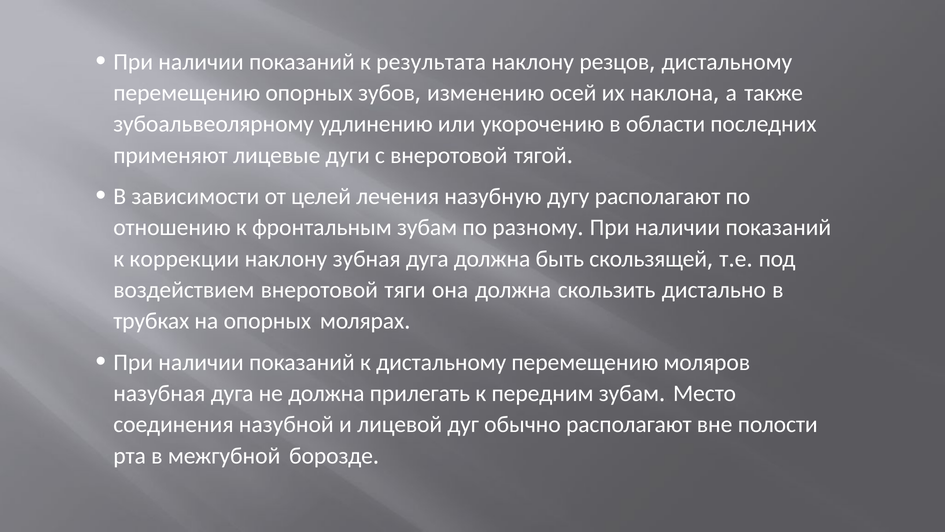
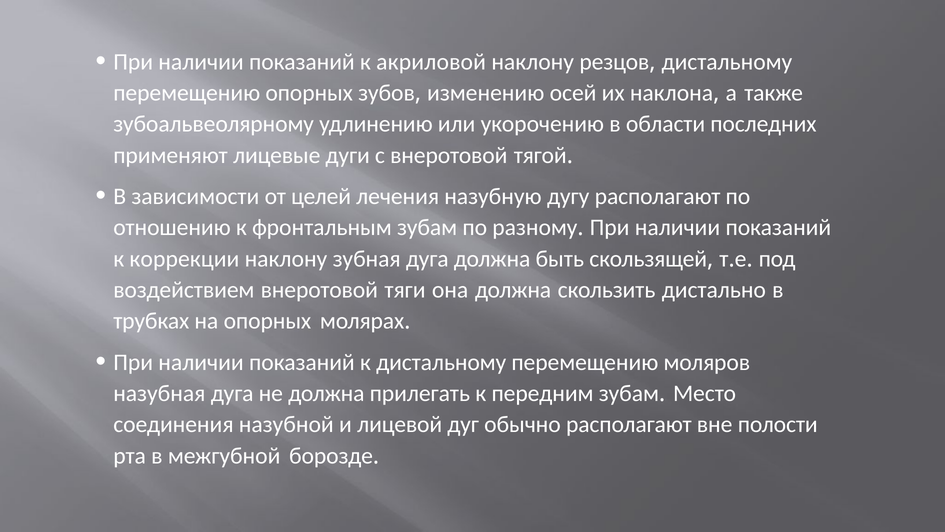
результата: результата -> акриловой (431, 62)
